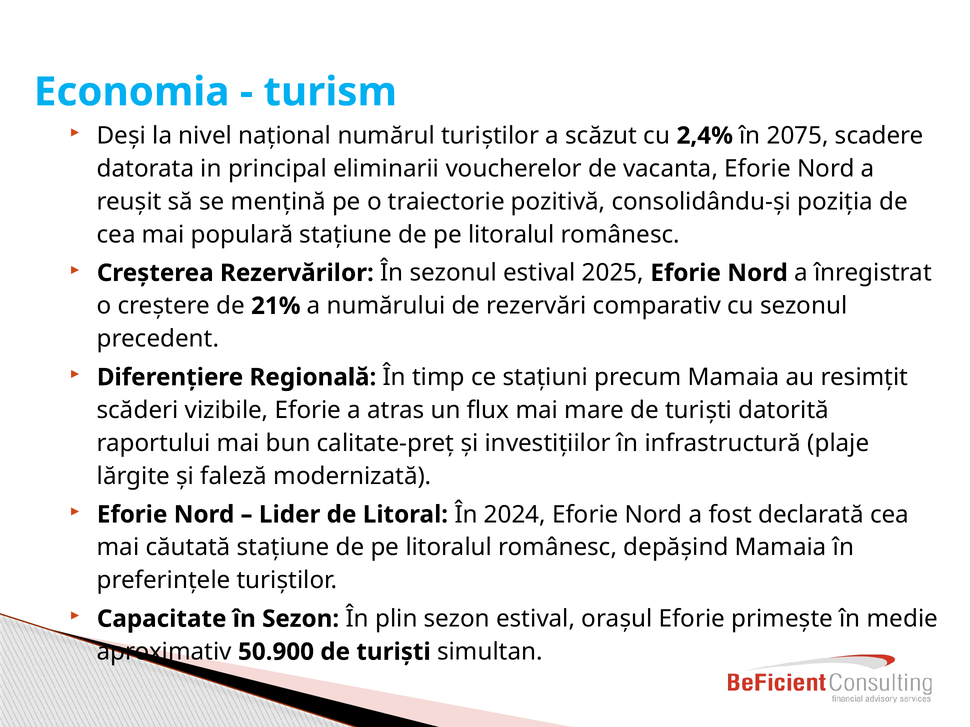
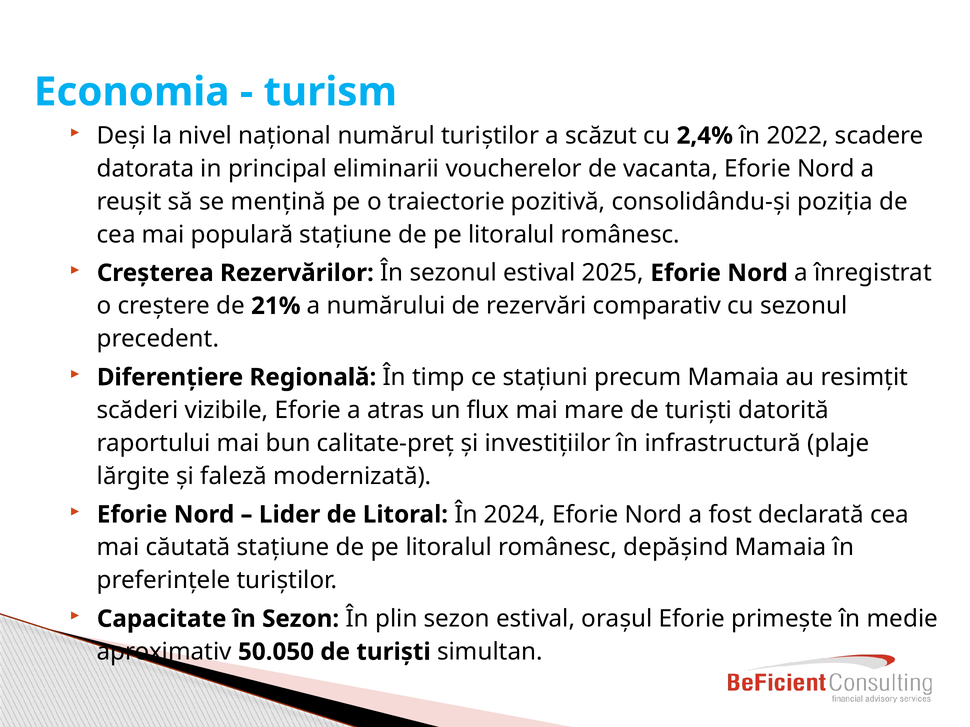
2075: 2075 -> 2022 (798, 136)
50.900: 50.900 -> 50.050 (276, 652)
